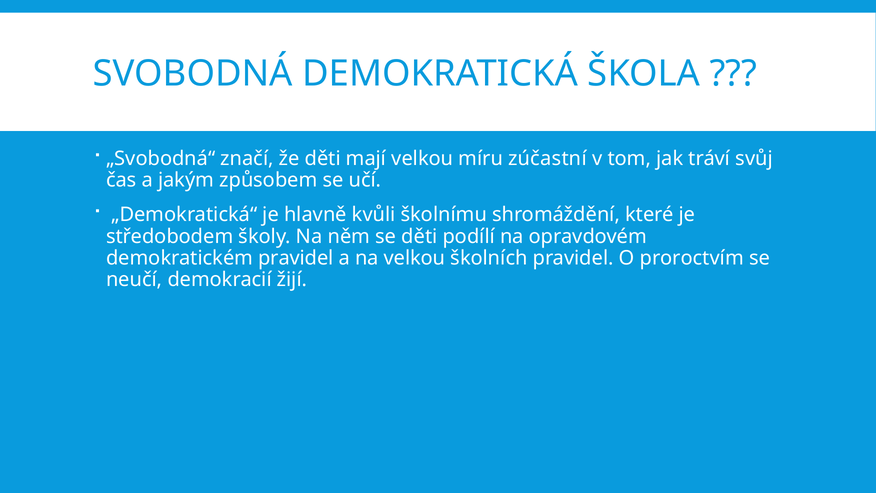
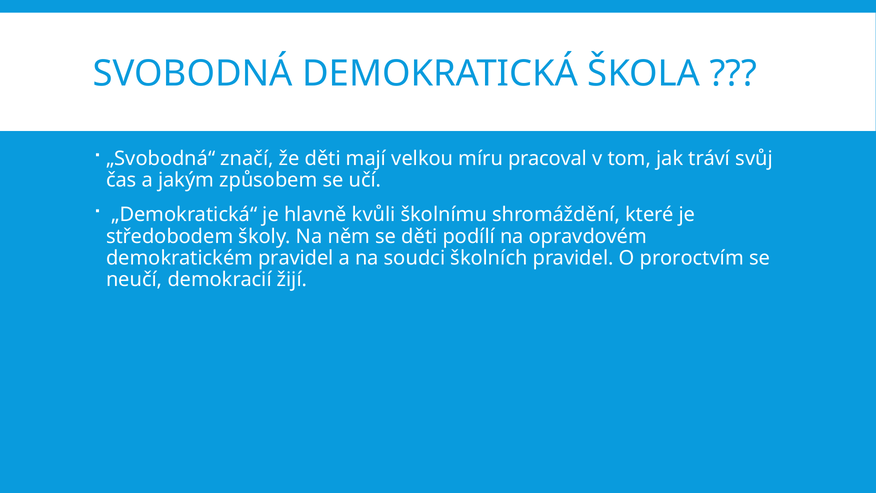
zúčastní: zúčastní -> pracoval (548, 159)
na velkou: velkou -> soudci (415, 258)
